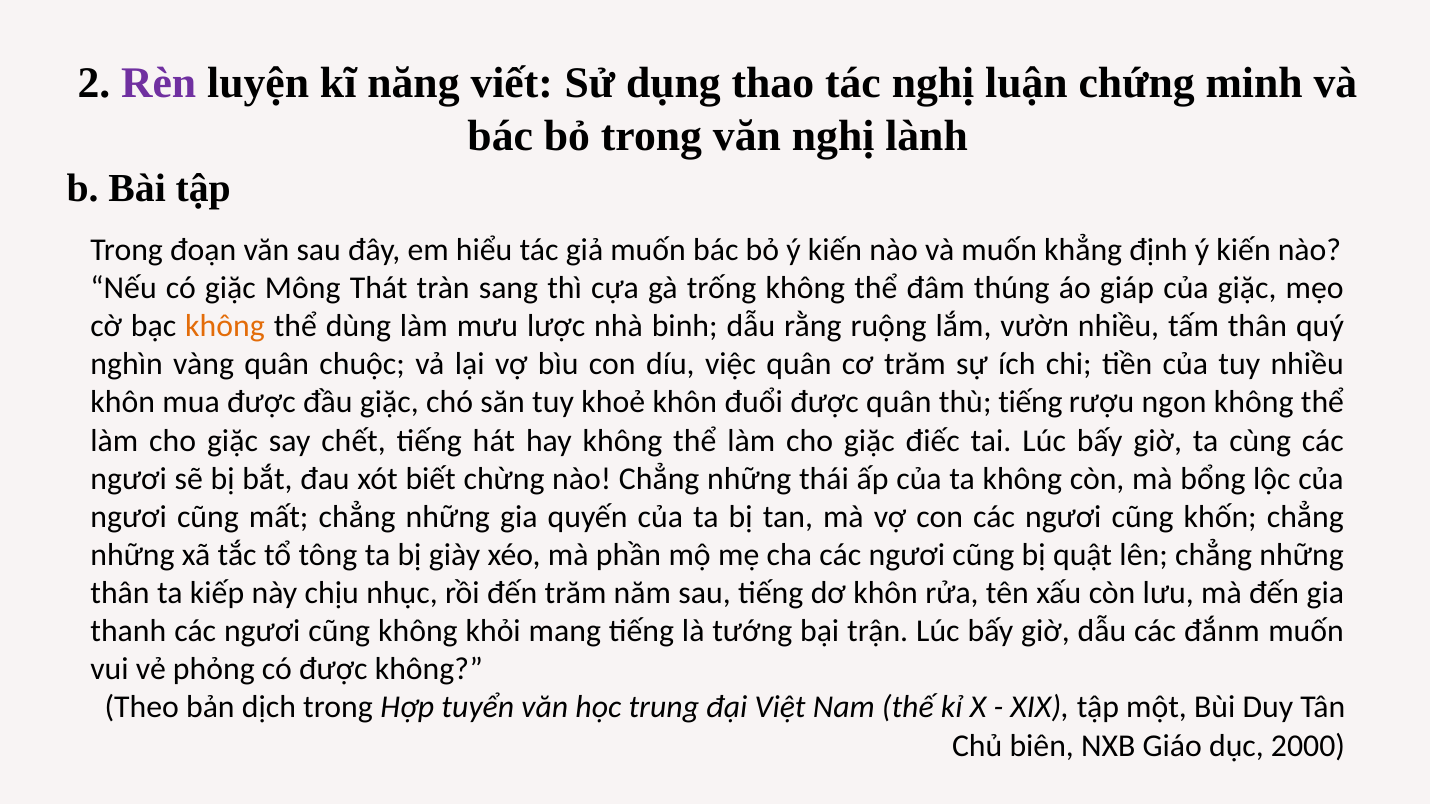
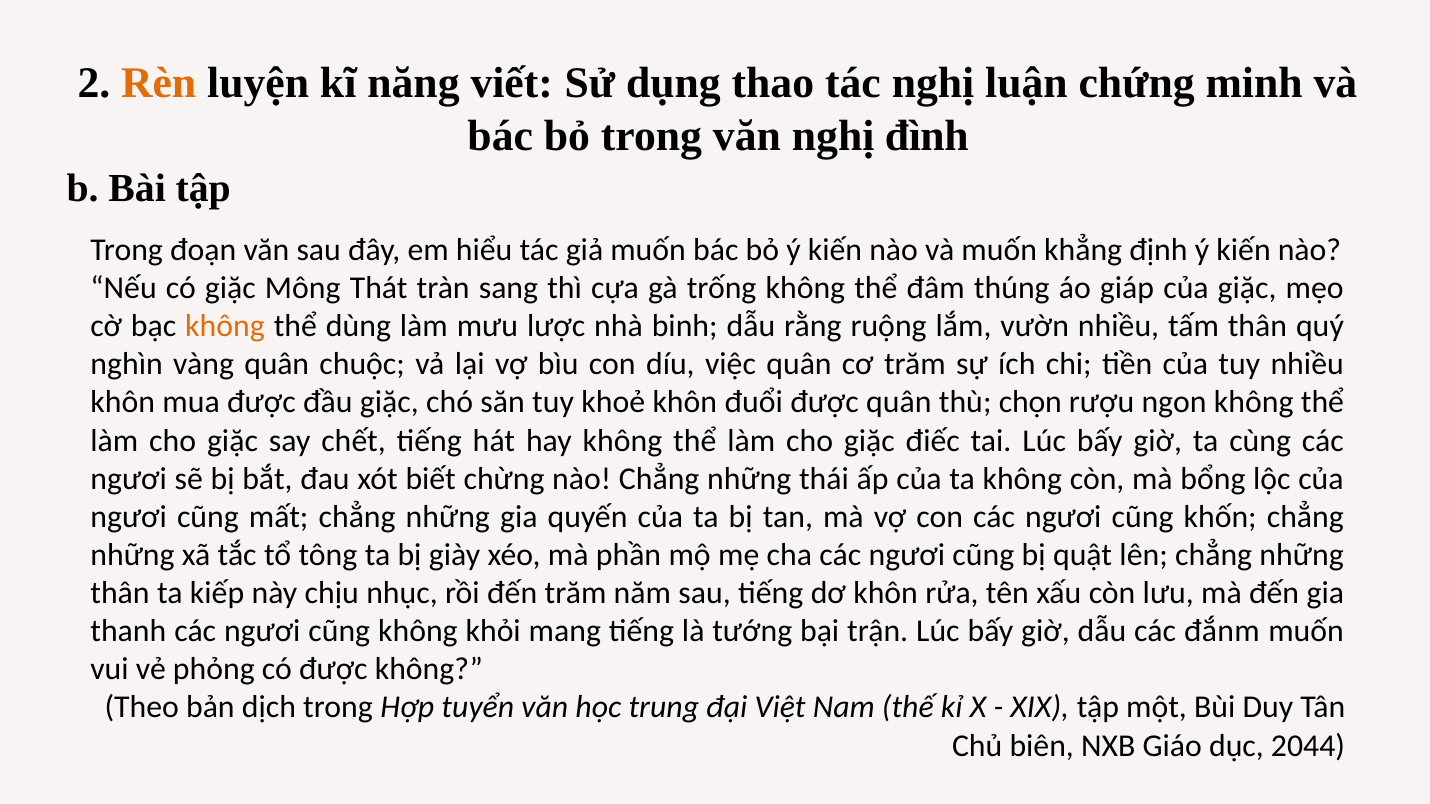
Rèn colour: purple -> orange (159, 83)
lành: lành -> đình (927, 136)
thù tiếng: tiếng -> chọn (1030, 403)
2000: 2000 -> 2044 (1308, 746)
